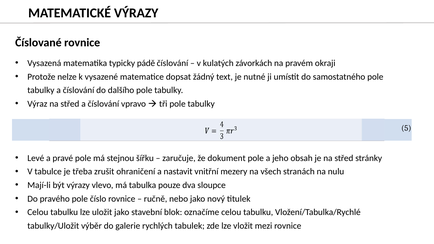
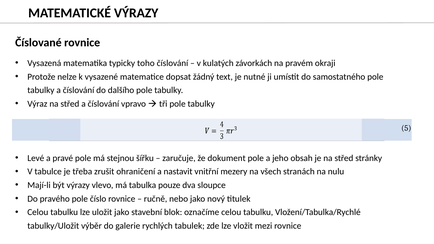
pádě: pádě -> toho (146, 63)
